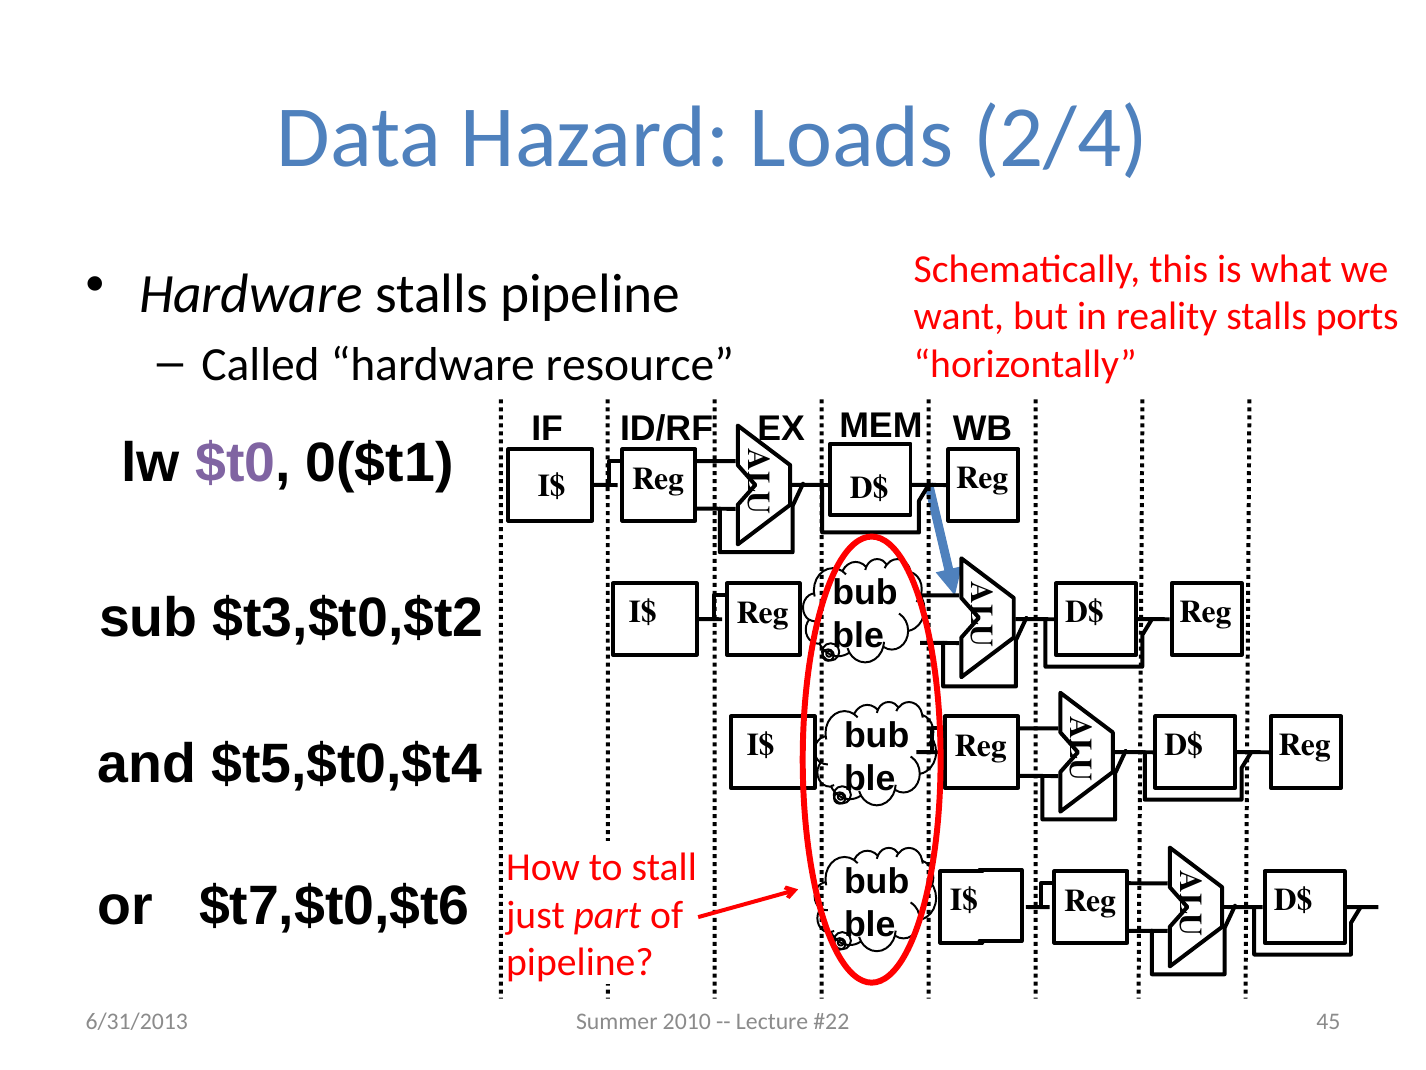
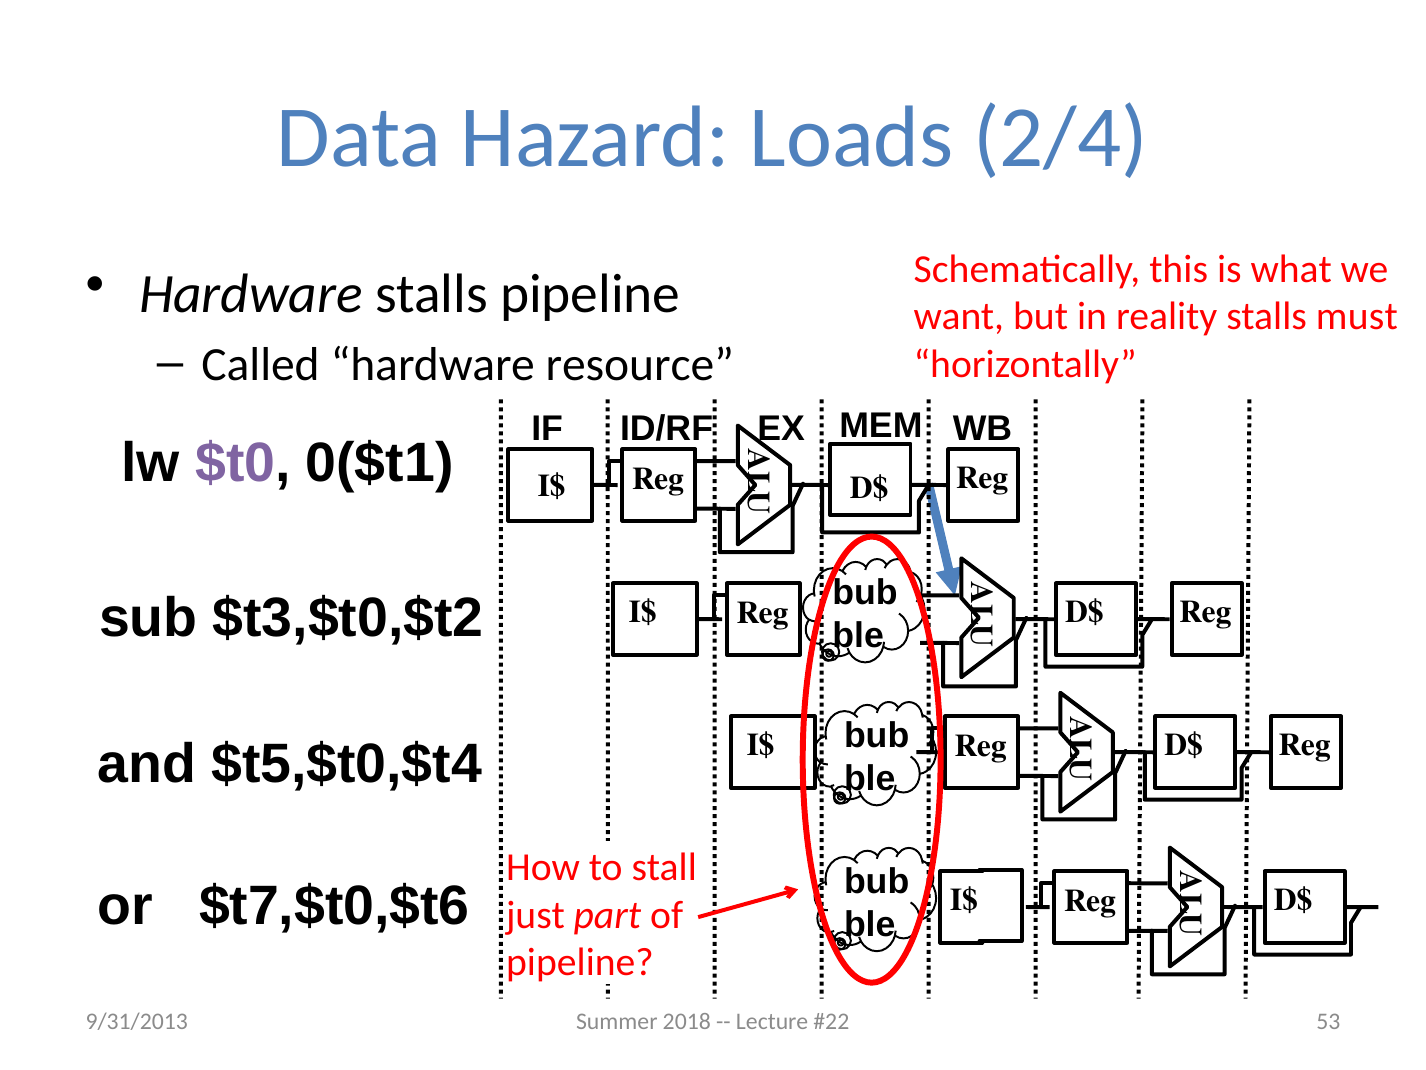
ports: ports -> must (1357, 317)
2010: 2010 -> 2018 (687, 1021)
45: 45 -> 53 (1328, 1021)
6/31/2013: 6/31/2013 -> 9/31/2013 (137, 1021)
